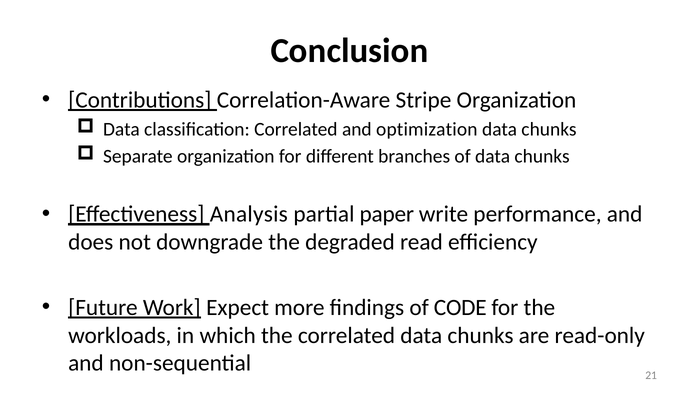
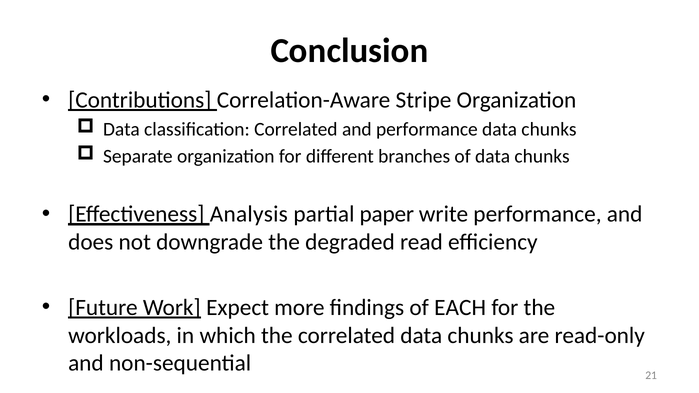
and optimization: optimization -> performance (427, 129)
CODE: CODE -> EACH (460, 308)
